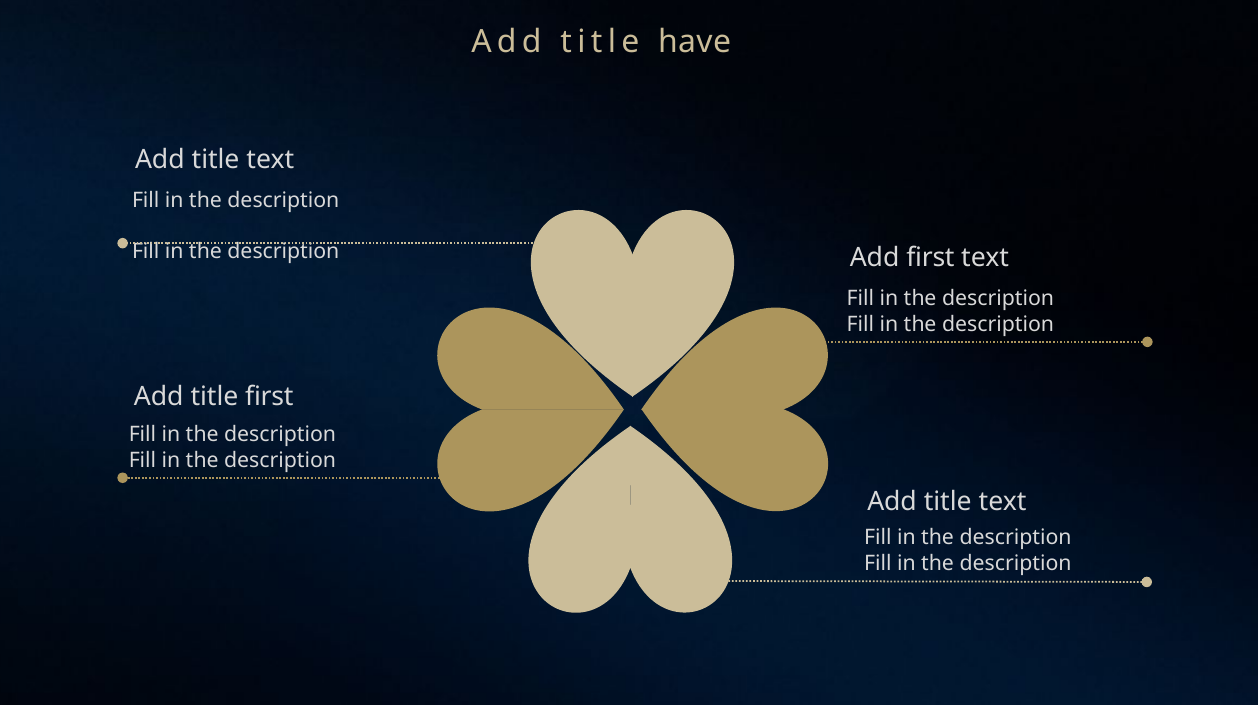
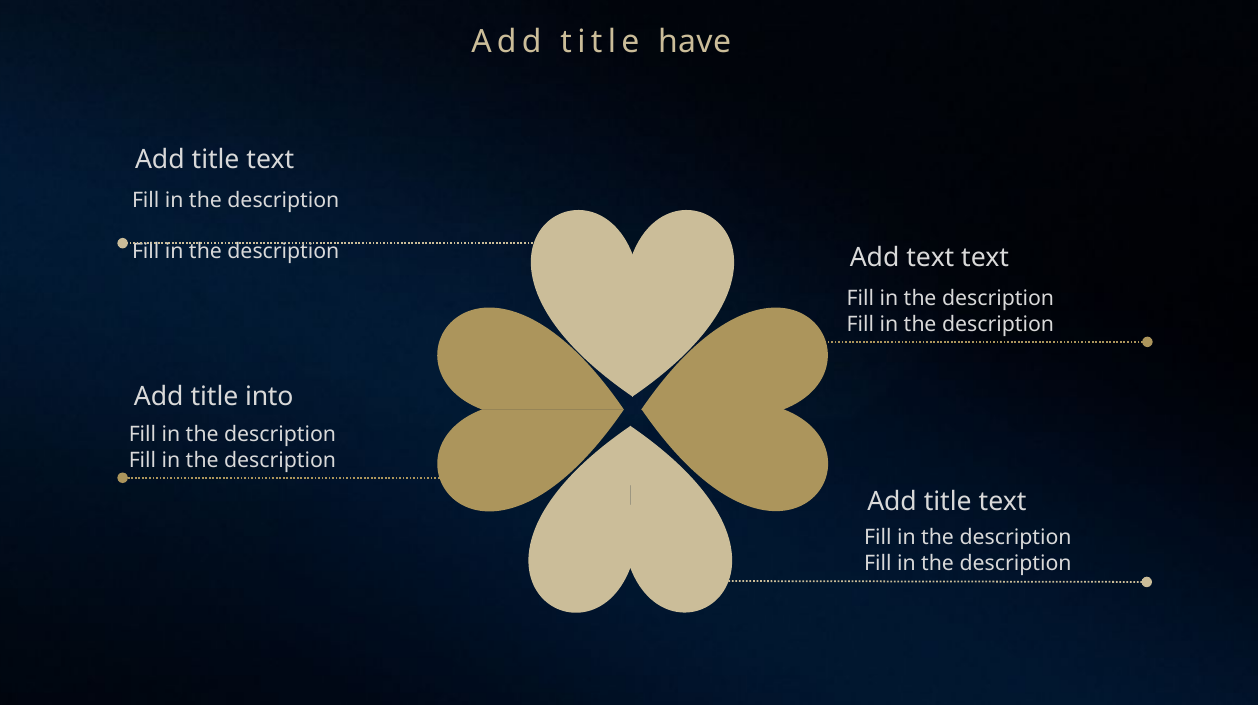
Add first: first -> text (930, 258)
title first: first -> into (269, 396)
